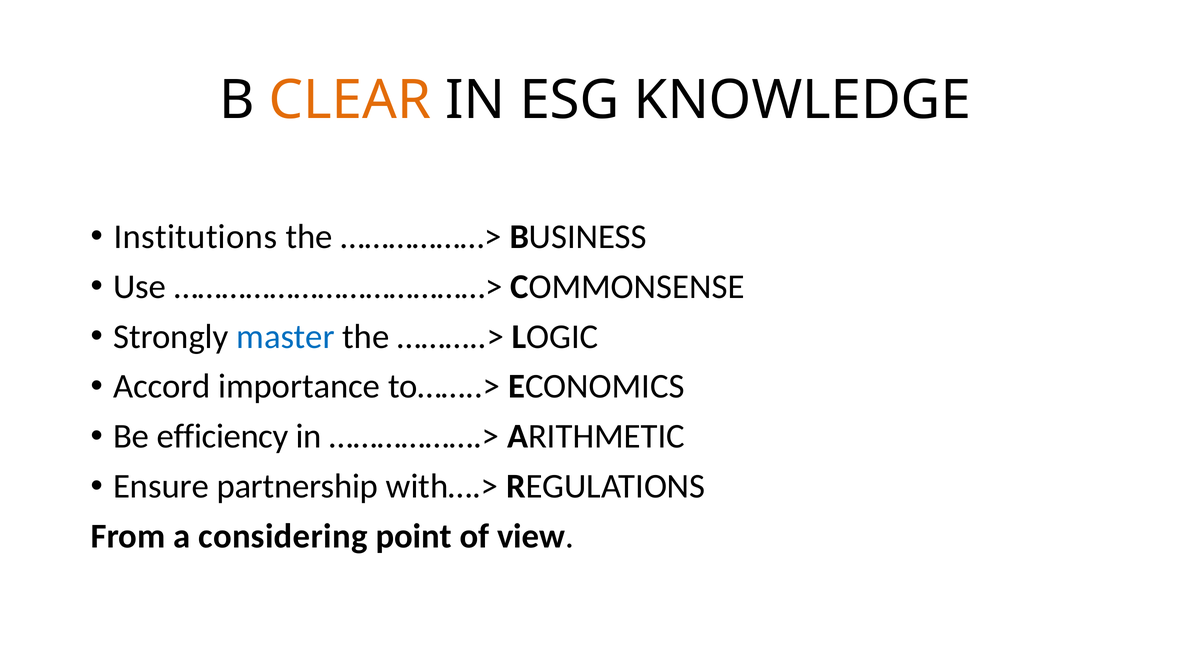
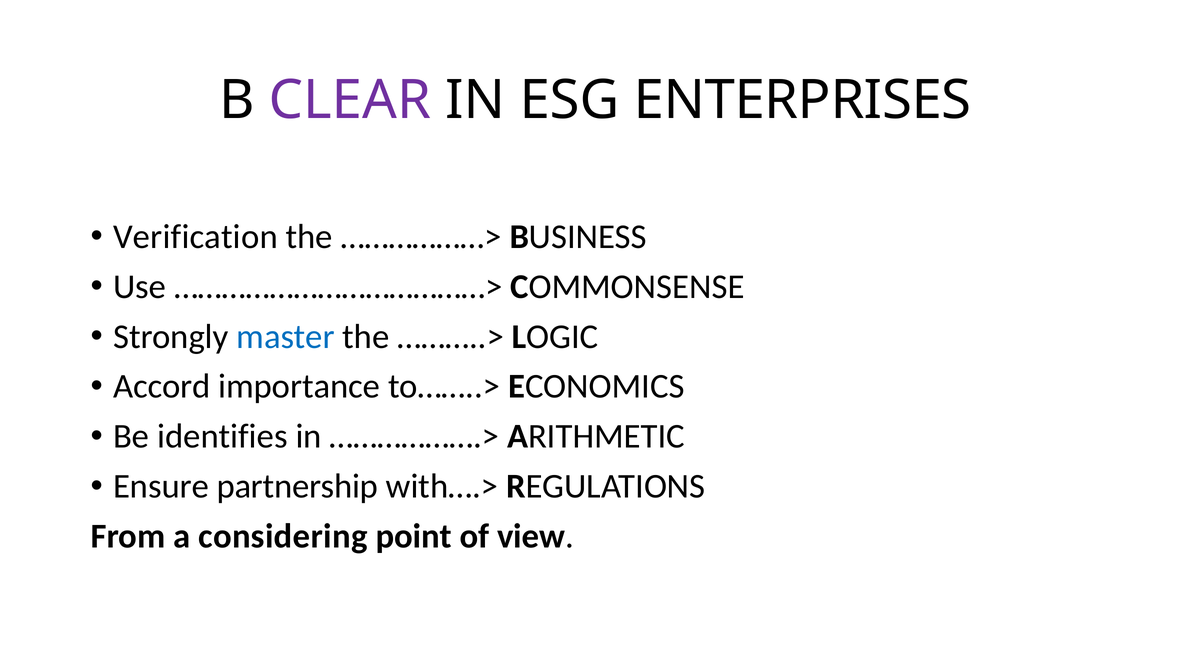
CLEAR colour: orange -> purple (350, 100)
KNOWLEDGE: KNOWLEDGE -> ENTERPRISES (803, 100)
Institutions: Institutions -> Verification (195, 237)
efficiency: efficiency -> identifies (222, 436)
